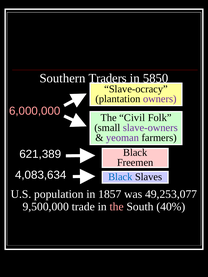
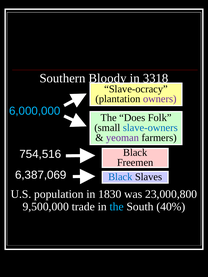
Traders: Traders -> Bloody (108, 78)
5850: 5850 -> 3318 (156, 78)
6,000,000 colour: pink -> light blue (35, 111)
Civil: Civil -> Does (132, 118)
slave-owners colour: purple -> blue (150, 128)
621,389: 621,389 -> 754,516 (40, 154)
4,083,634: 4,083,634 -> 6,387,069 (41, 175)
1857: 1857 -> 1830 (110, 194)
49,253,077: 49,253,077 -> 23,000,800 (171, 194)
the colour: pink -> light blue (117, 207)
